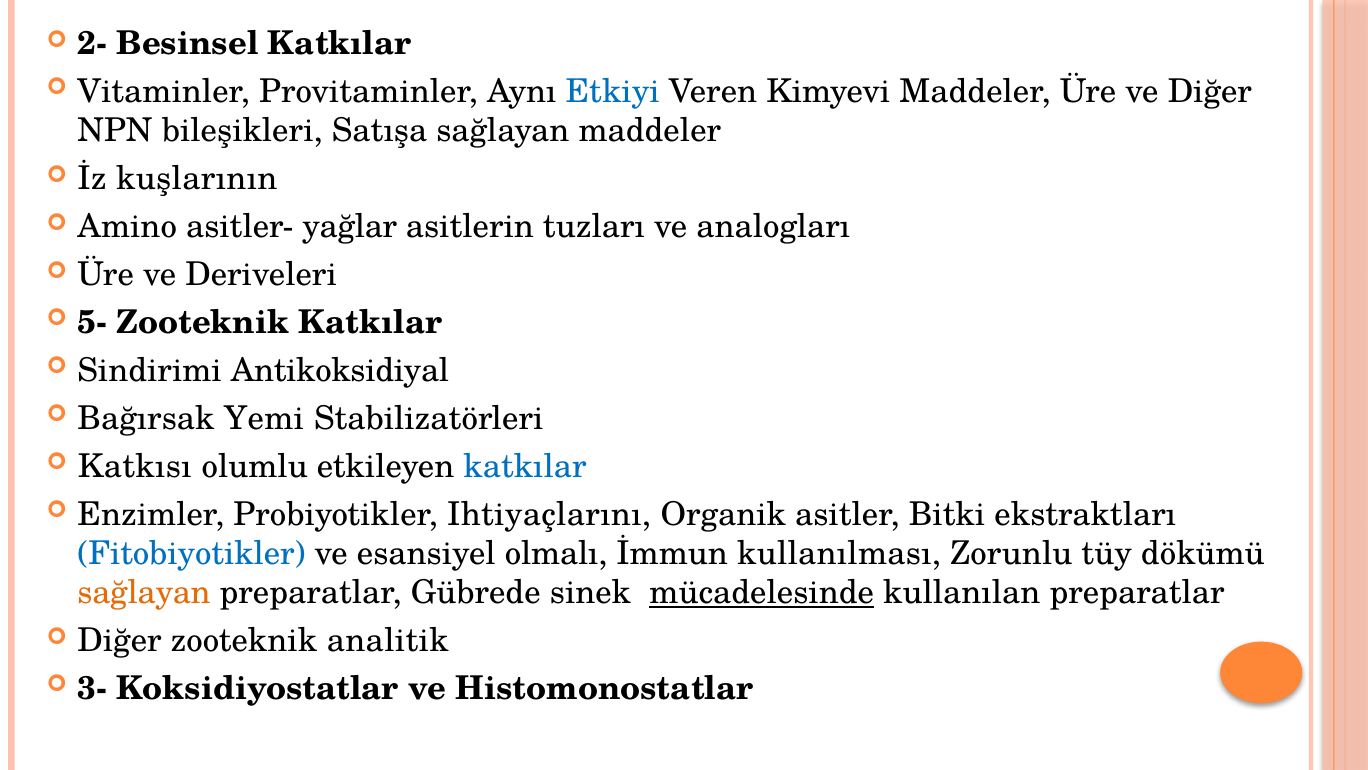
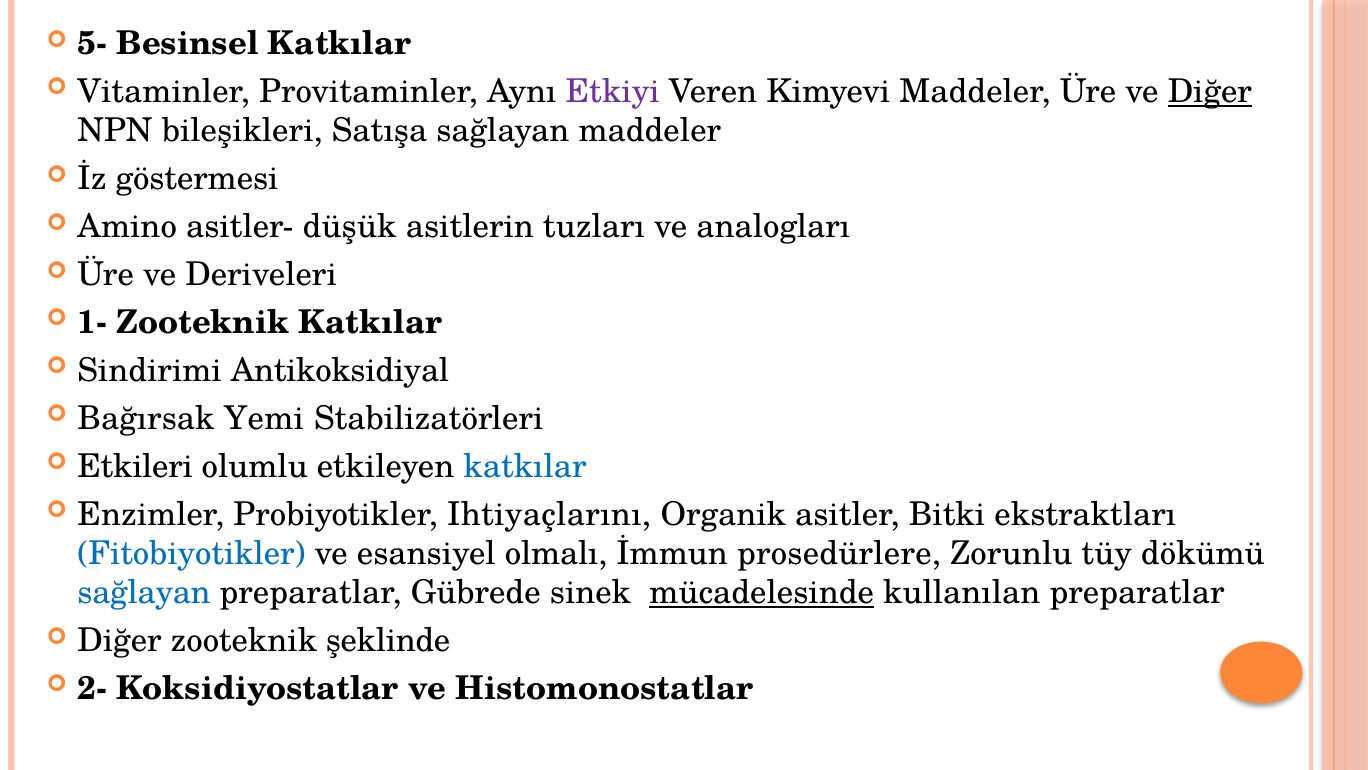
2-: 2- -> 5- (92, 44)
Etkiyi colour: blue -> purple (613, 92)
Diğer underline: none -> present (1210, 92)
kuşlarının: kuşlarının -> göstermesi (197, 179)
yağlar: yağlar -> düşük (350, 227)
5-: 5- -> 1- (92, 323)
Katkısı: Katkısı -> Etkileri (135, 466)
kullanılması: kullanılması -> prosedürlere (839, 553)
sağlayan colour: orange -> blue (144, 593)
analitik: analitik -> şeklinde (388, 640)
3-: 3- -> 2- (92, 688)
